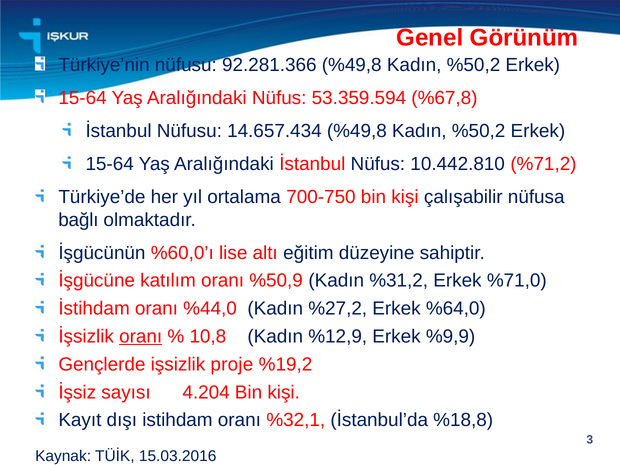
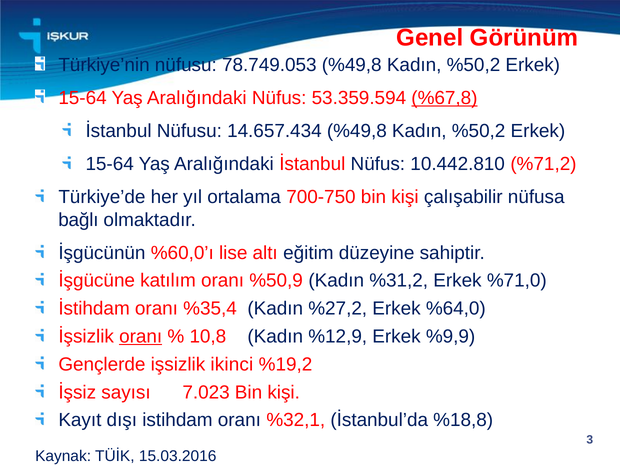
92.281.366: 92.281.366 -> 78.749.053 (269, 65)
%67,8 underline: none -> present (444, 98)
%44,0: %44,0 -> %35,4 (210, 309)
proje: proje -> ikinci (232, 364)
4.204: 4.204 -> 7.023 (206, 392)
